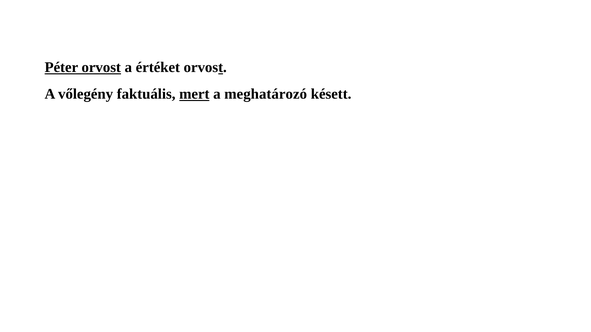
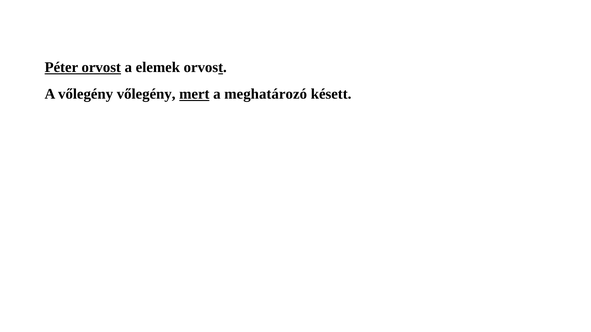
értéket: értéket -> elemek (158, 67)
vőlegény faktuális: faktuális -> vőlegény (146, 94)
